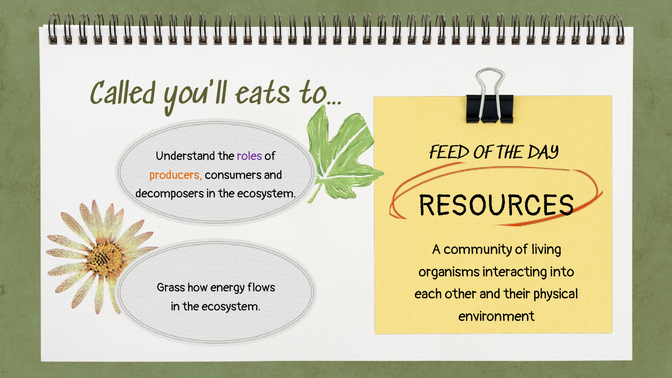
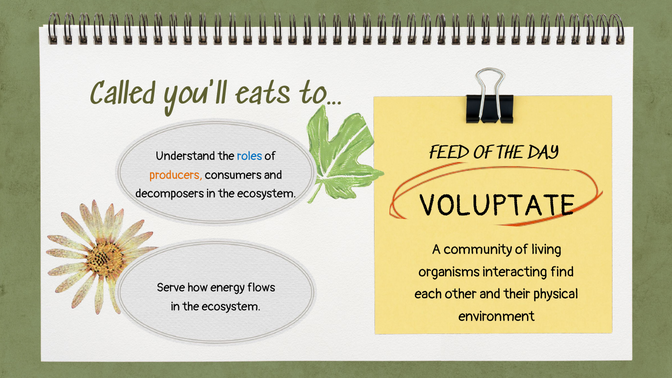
roles colour: purple -> blue (250, 156)
RESOURCES: RESOURCES -> VOLUPTATE (497, 206)
into: into -> find (562, 272)
Grass: Grass -> Serve (171, 288)
